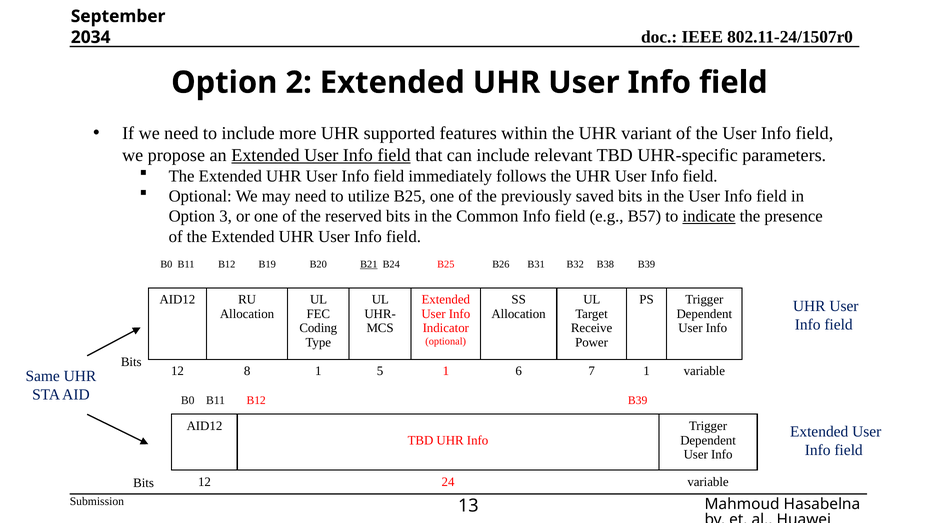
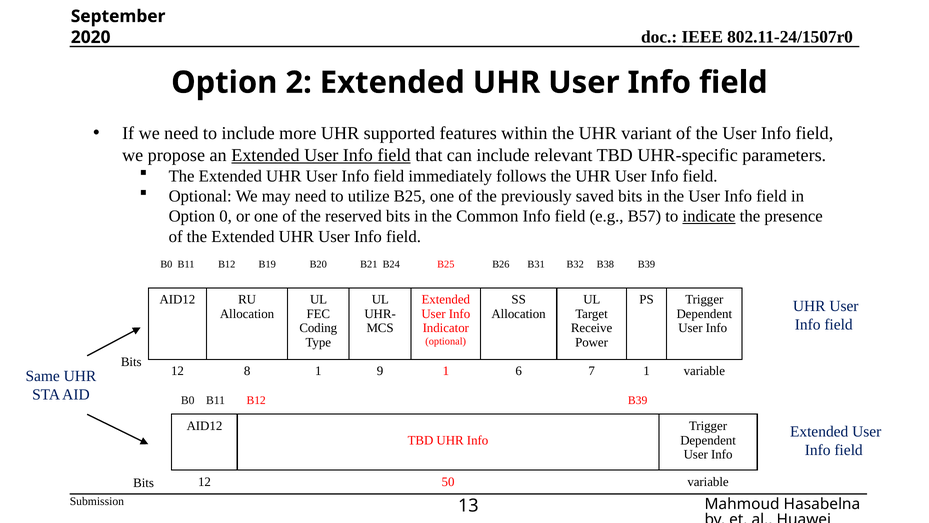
2034: 2034 -> 2020 (91, 37)
3: 3 -> 0 (226, 216)
B21 underline: present -> none (369, 264)
5: 5 -> 9 (380, 371)
24: 24 -> 50 (448, 482)
